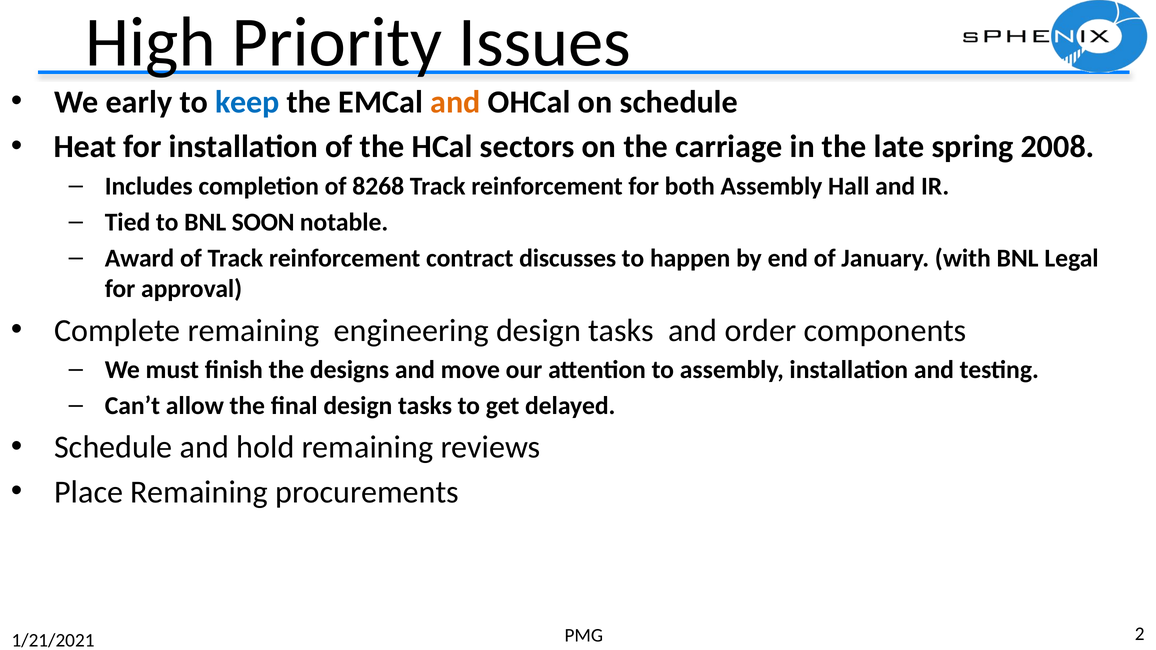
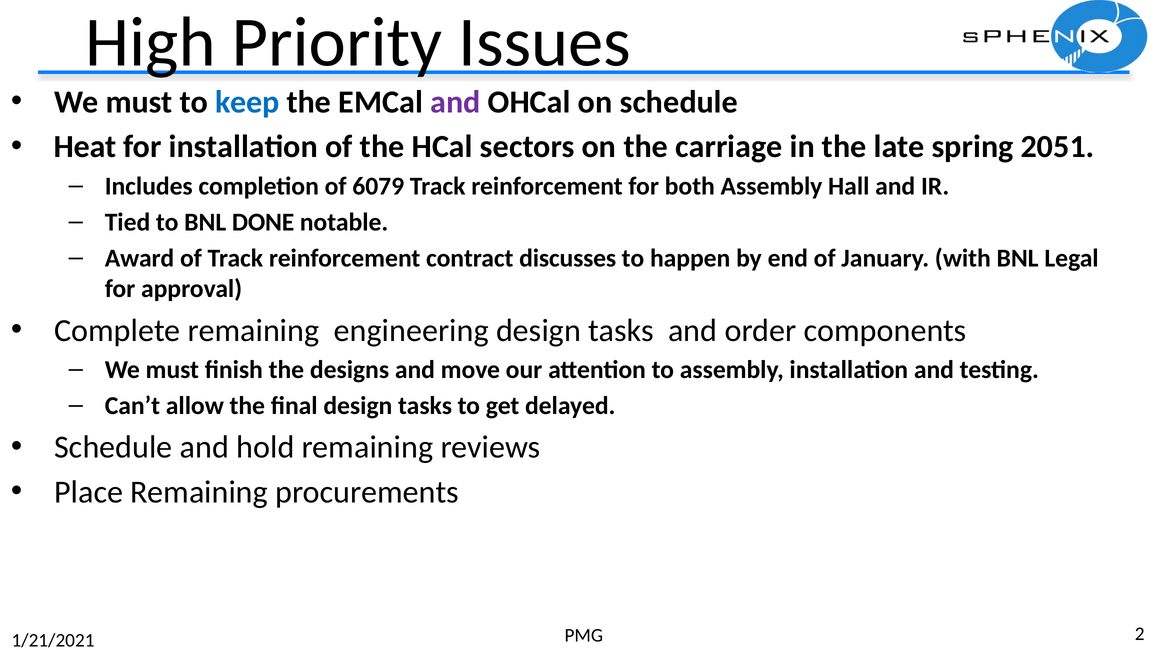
early: early -> must (139, 102)
and colour: orange -> purple (455, 102)
2008: 2008 -> 2051 (1058, 147)
8268: 8268 -> 6079 (378, 186)
SOON: SOON -> DONE (263, 222)
